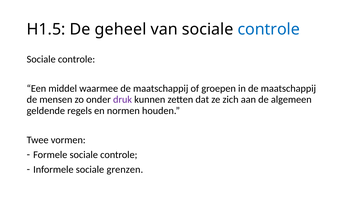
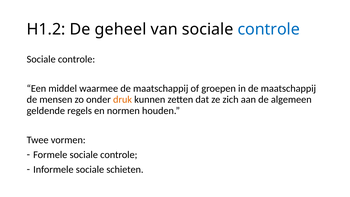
H1.5: H1.5 -> H1.2 (46, 29)
druk colour: purple -> orange (123, 100)
grenzen: grenzen -> schieten (125, 169)
